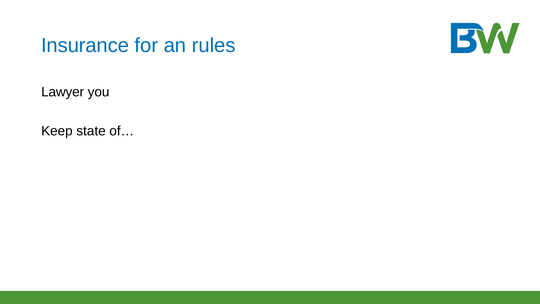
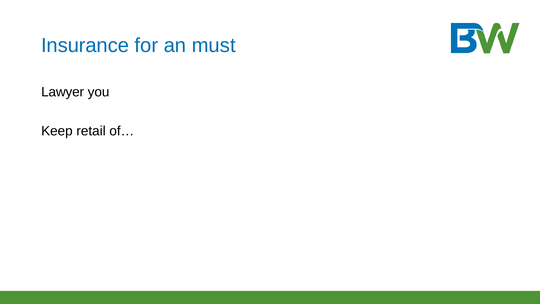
rules: rules -> must (214, 45)
state: state -> retail (91, 131)
